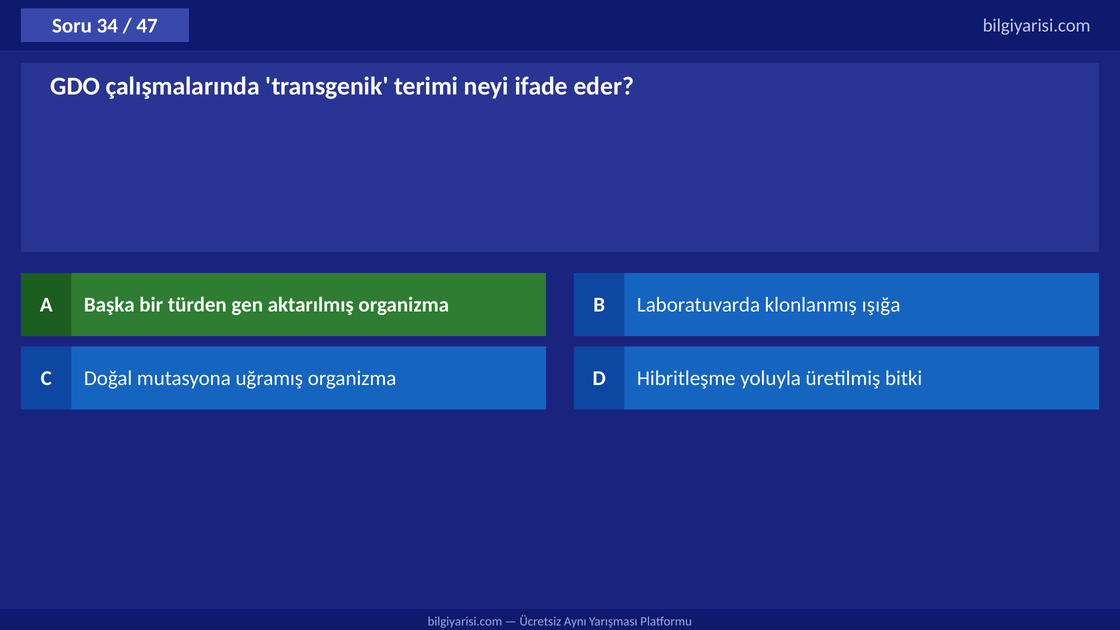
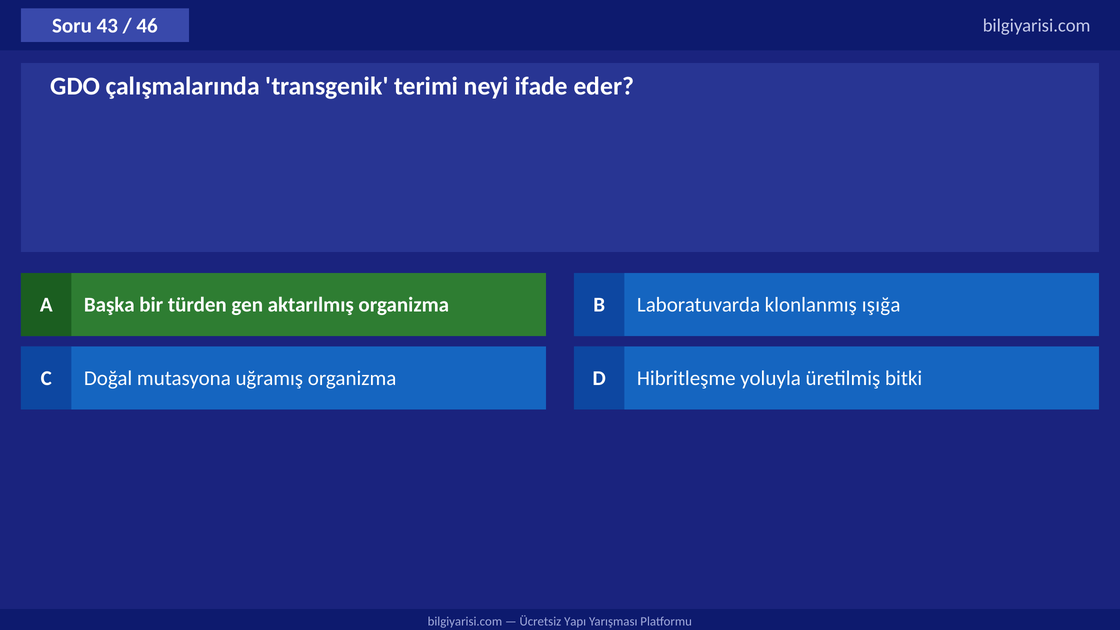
34: 34 -> 43 (107, 26)
47: 47 -> 46 (147, 26)
Aynı: Aynı -> Yapı (575, 621)
